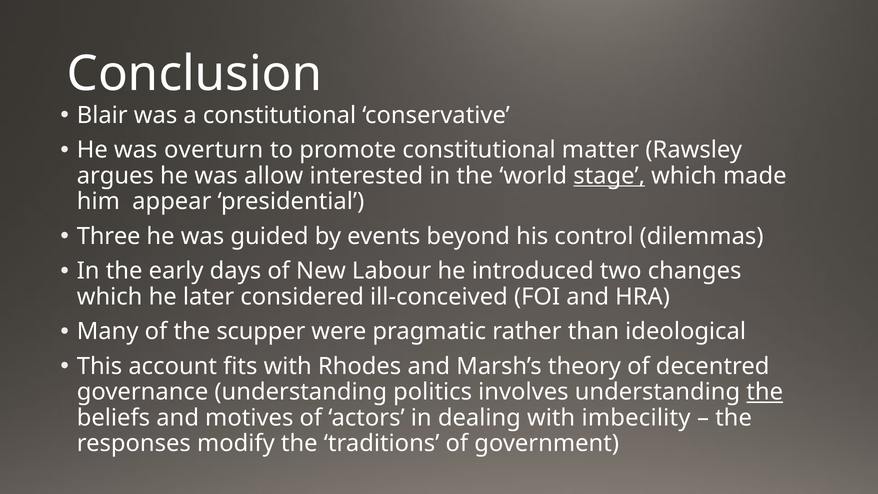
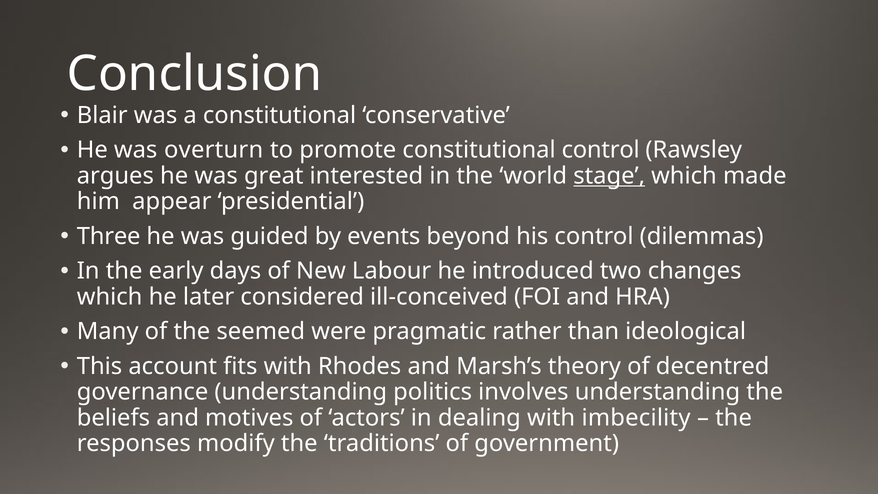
constitutional matter: matter -> control (601, 150)
allow: allow -> great (274, 176)
scupper: scupper -> seemed (261, 331)
the underline: present -> none (765, 392)
